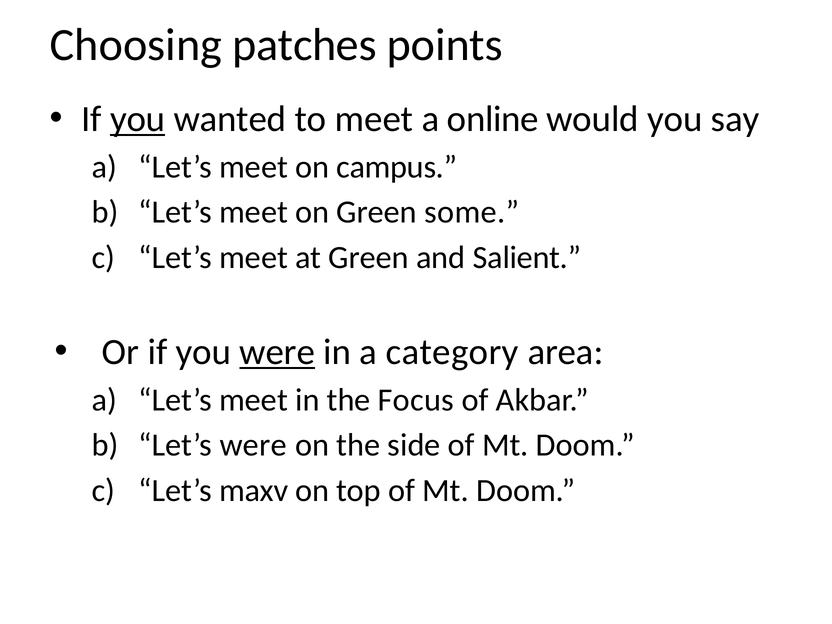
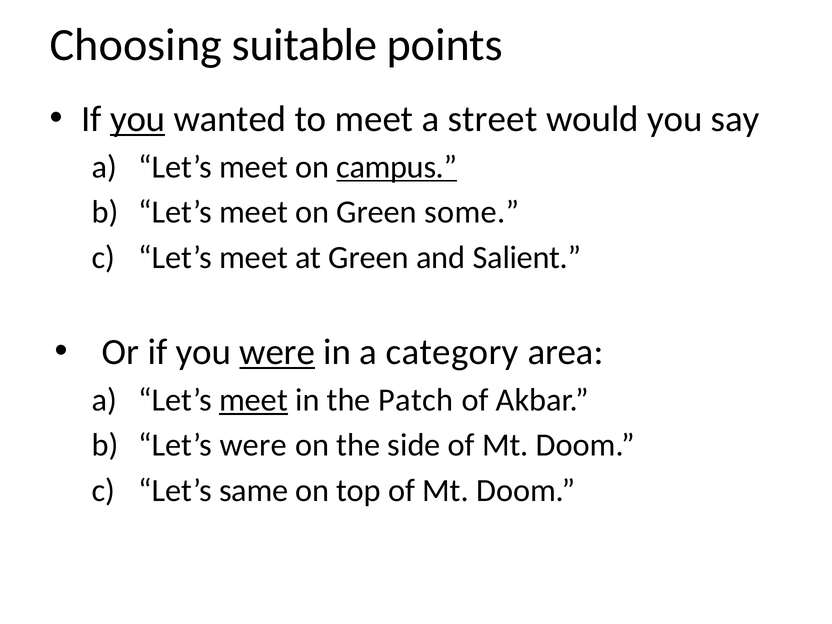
patches: patches -> suitable (305, 45)
online: online -> street (493, 119)
campus underline: none -> present (397, 167)
meet underline: none -> present (253, 400)
Focus: Focus -> Patch (416, 400)
maxv: maxv -> same (254, 491)
